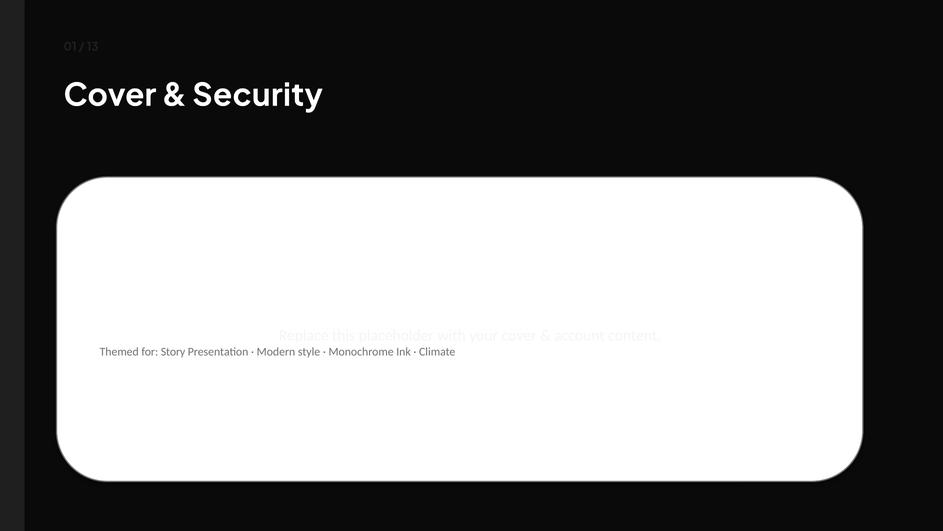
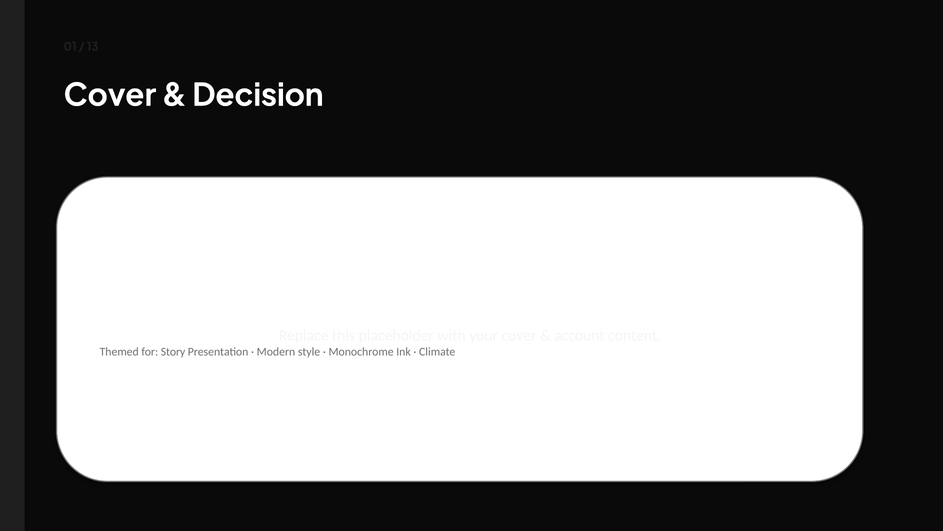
Security: Security -> Decision (258, 95)
